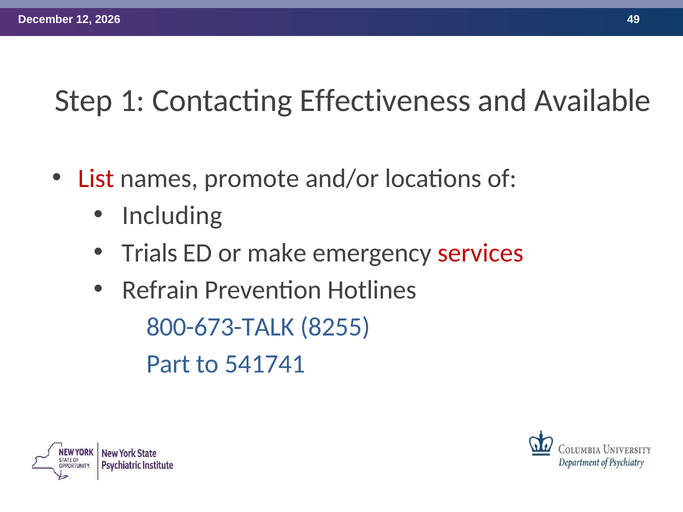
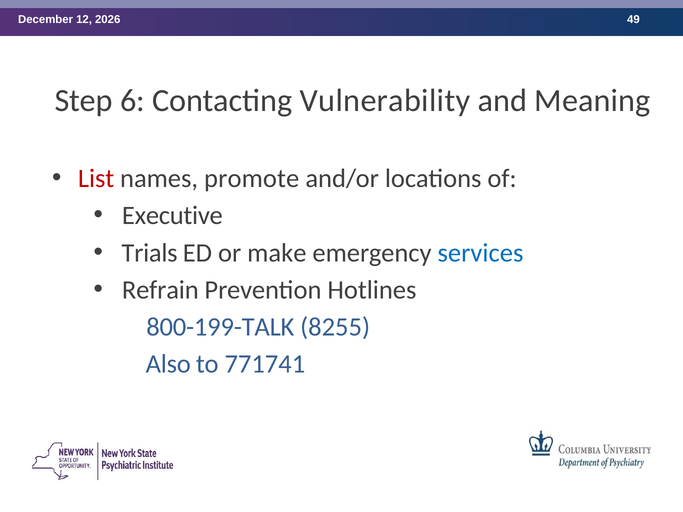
1: 1 -> 6 (132, 101)
Effectiveness: Effectiveness -> Vulnerability (385, 101)
Available: Available -> Meaning (592, 101)
Including: Including -> Executive (172, 216)
services colour: red -> blue (480, 253)
800-673-TALK: 800-673-TALK -> 800-199-TALK (220, 327)
Part: Part -> Also (168, 364)
541741: 541741 -> 771741 (265, 364)
